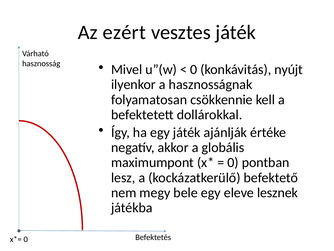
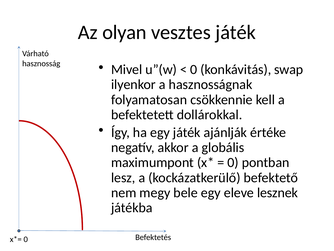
ezért: ezért -> olyan (124, 32)
nyújt: nyújt -> swap (289, 69)
